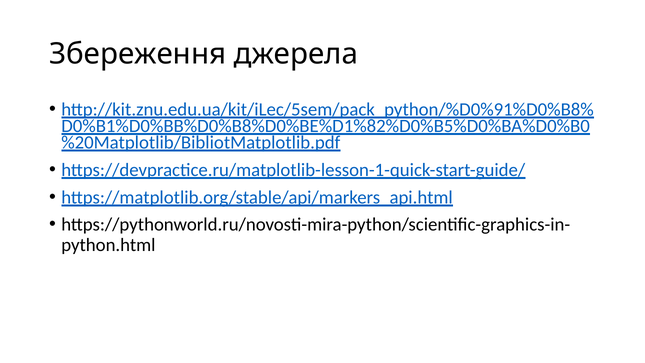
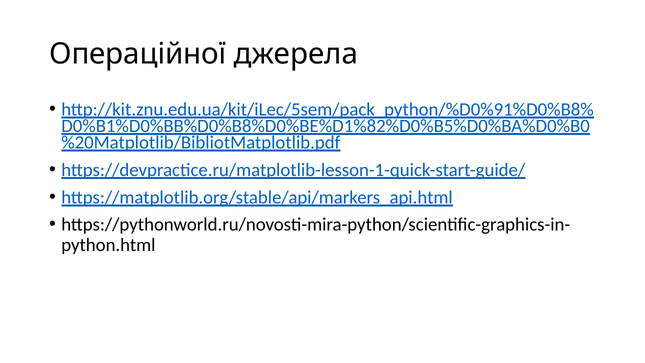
Збереження: Збереження -> Операційної (138, 54)
